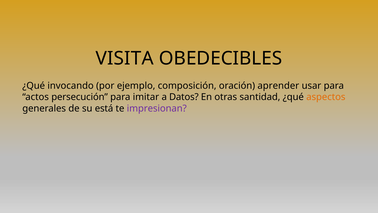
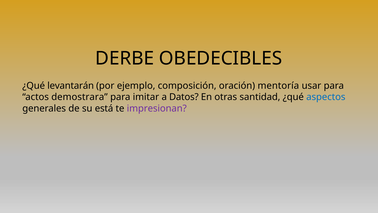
VISITA: VISITA -> DERBE (125, 58)
invocando: invocando -> levantarán (71, 86)
aprender: aprender -> mentoría (278, 86)
persecución: persecución -> demostrara (79, 97)
aspectos colour: orange -> blue (326, 97)
